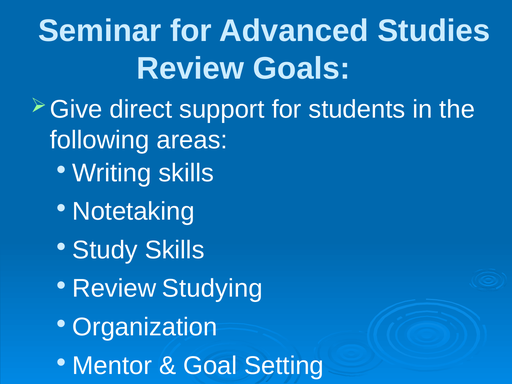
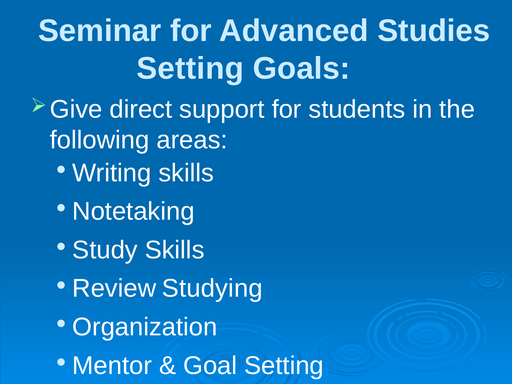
Review: Review -> Setting (190, 68)
